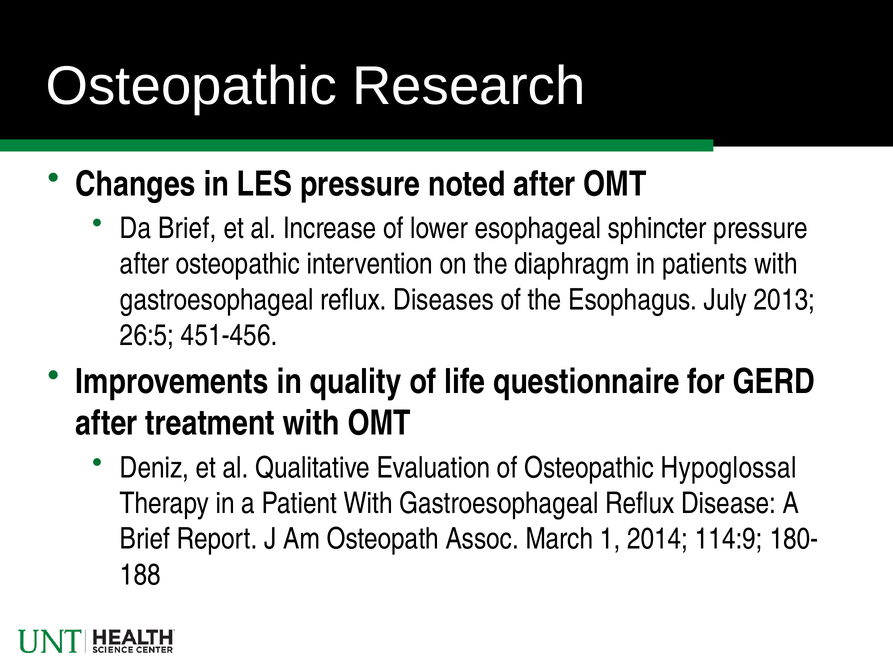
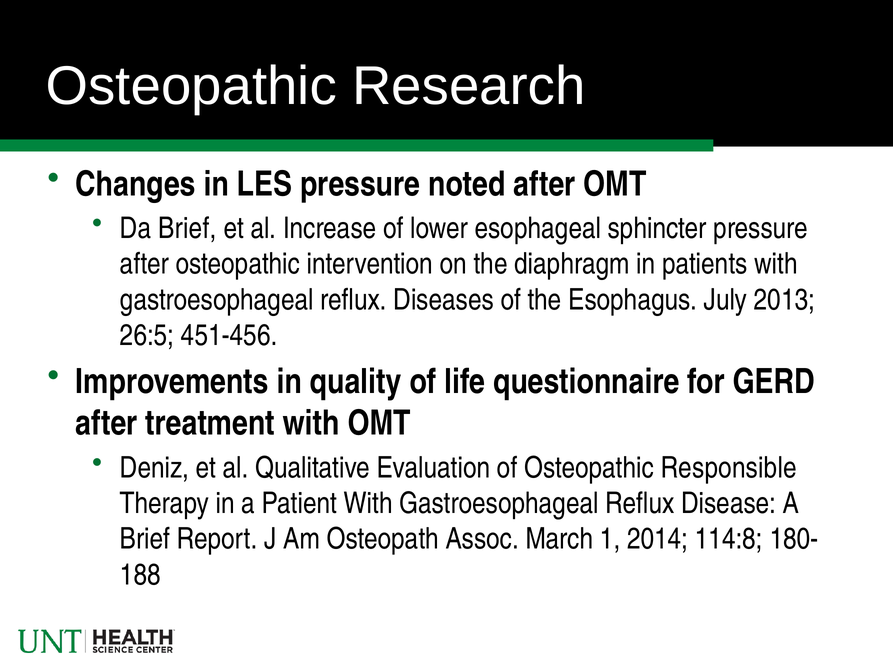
Hypoglossal: Hypoglossal -> Responsible (729, 468)
114:9: 114:9 -> 114:8 (729, 539)
